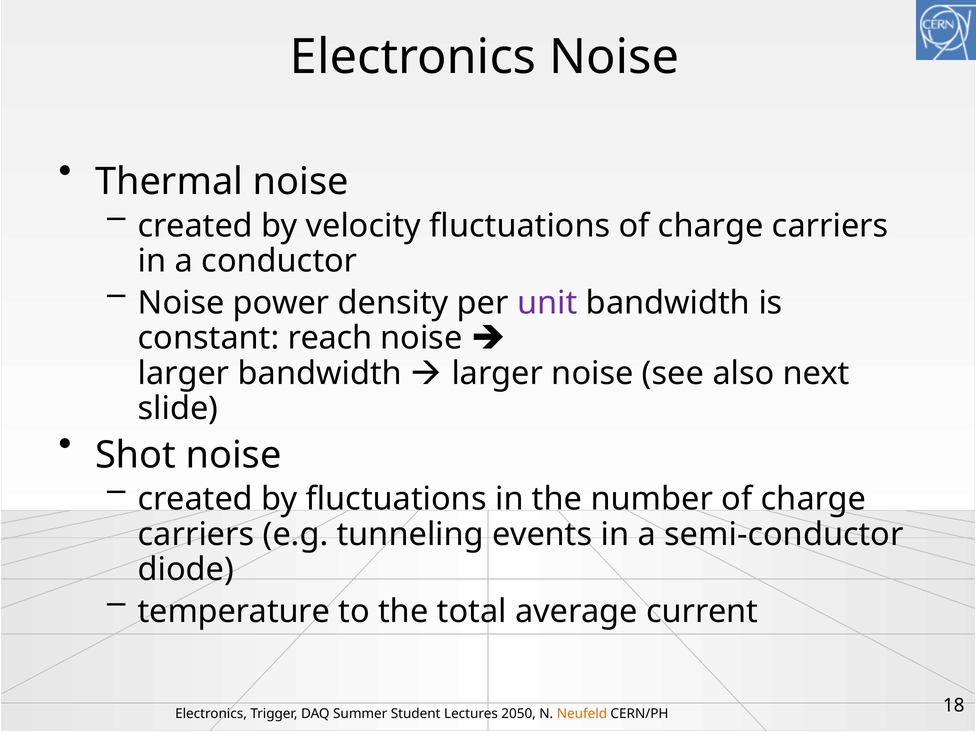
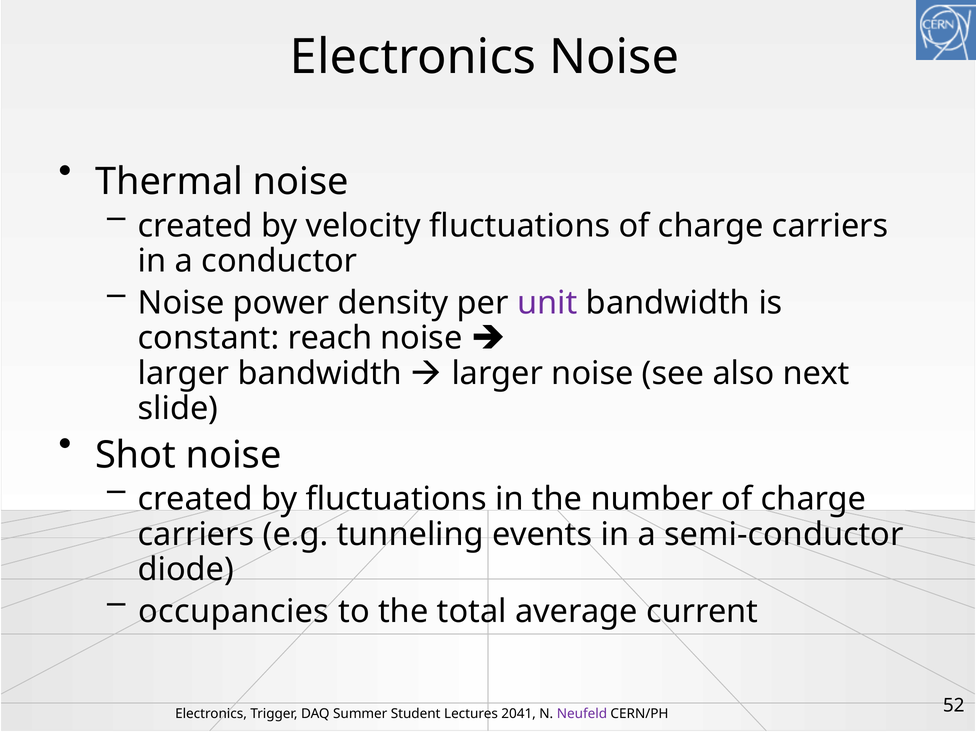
temperature: temperature -> occupancies (234, 611)
2050: 2050 -> 2041 (519, 714)
Neufeld colour: orange -> purple (582, 714)
18: 18 -> 52 (954, 705)
